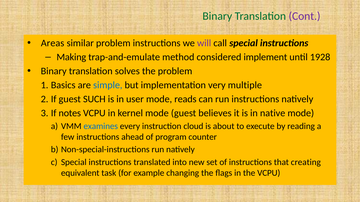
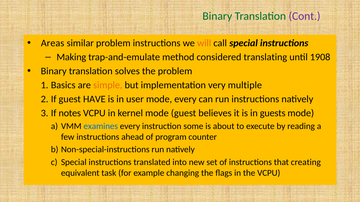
will colour: purple -> orange (204, 43)
implement: implement -> translating (265, 57)
1928: 1928 -> 1908 (320, 57)
simple colour: blue -> orange (108, 85)
SUCH: SUCH -> HAVE (94, 99)
mode reads: reads -> every (185, 99)
native: native -> guests (273, 113)
cloud: cloud -> some (193, 127)
